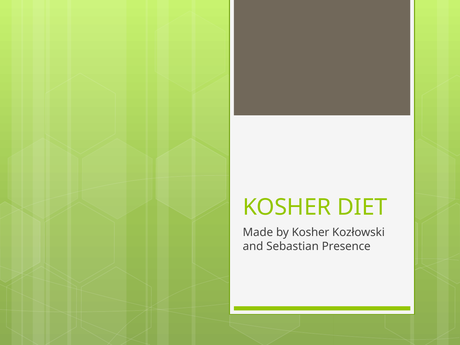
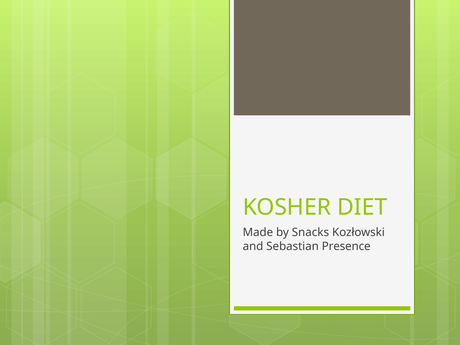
by Kosher: Kosher -> Snacks (310, 232)
